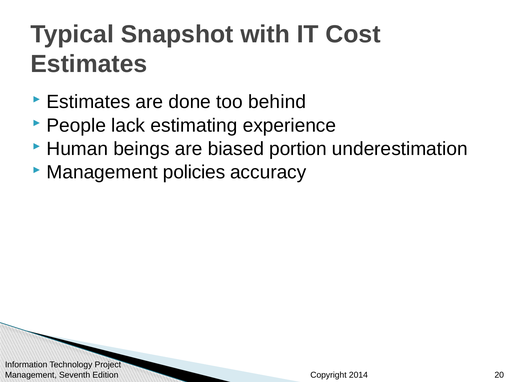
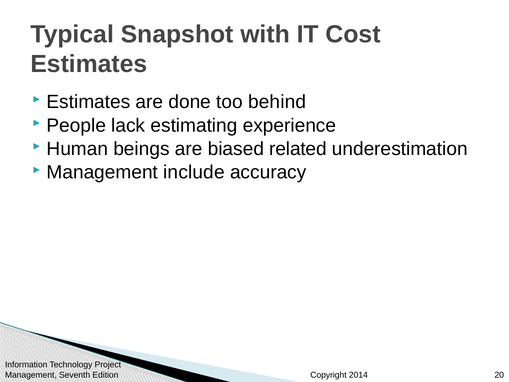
portion: portion -> related (298, 149)
policies: policies -> include (194, 172)
